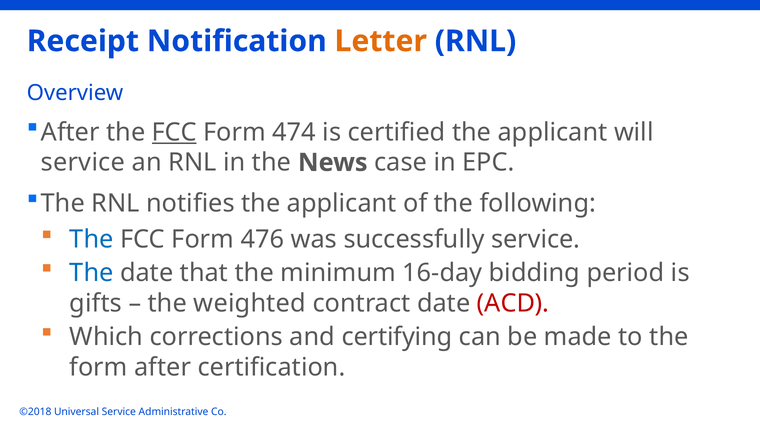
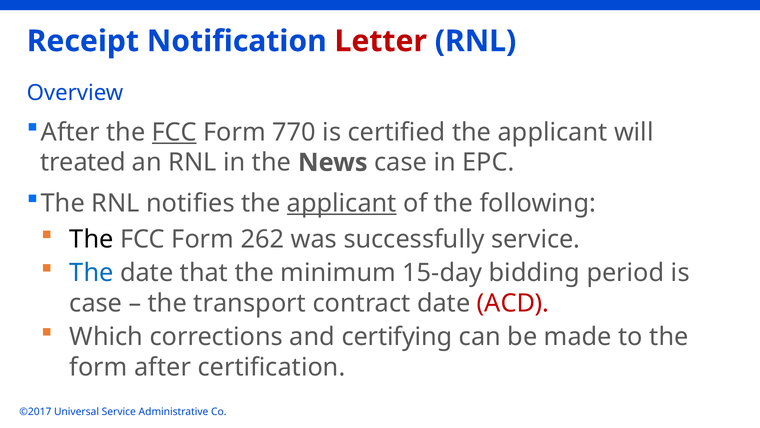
Letter colour: orange -> red (381, 41)
474: 474 -> 770 (294, 132)
service: service -> treated (83, 162)
applicant underline: none -> present (342, 203)
The colour: blue -> black (91, 239)
476: 476 -> 262 (262, 239)
16-day: 16-day -> 15-day (442, 273)
gifts: gifts -> case (96, 303)
weighted: weighted -> transport (250, 303)
©2018: ©2018 -> ©2017 (35, 411)
